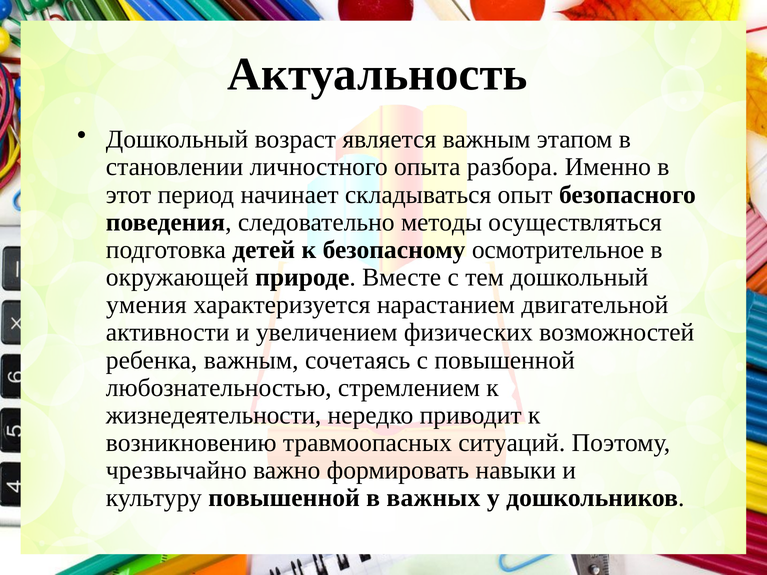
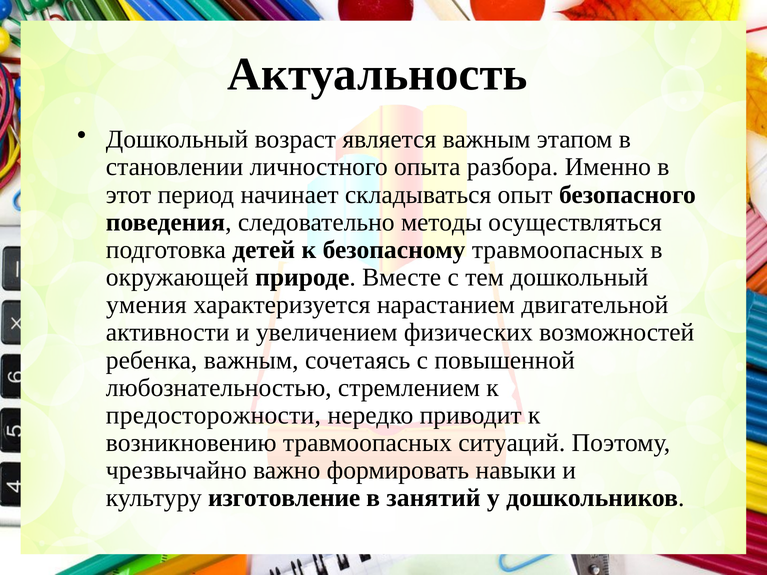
безопасному осмотрительное: осмотрительное -> травмоопасных (558, 250)
жизнедеятельности: жизнедеятельности -> предосторожности (213, 415)
культуру повышенной: повышенной -> изготовление (284, 498)
важных: важных -> занятий (433, 498)
